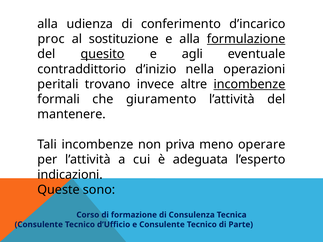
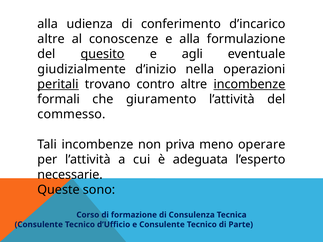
proc: proc -> altre (51, 39)
sostituzione: sostituzione -> conoscenze (124, 39)
formulazione underline: present -> none (246, 39)
contraddittorio: contraddittorio -> giudizialmente (82, 69)
peritali underline: none -> present (58, 84)
invece: invece -> contro (156, 84)
mantenere: mantenere -> commesso (72, 114)
indicazioni: indicazioni -> necessarie (70, 175)
